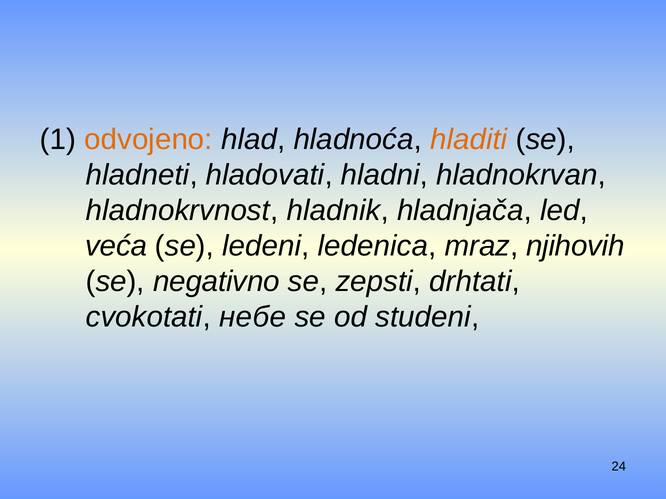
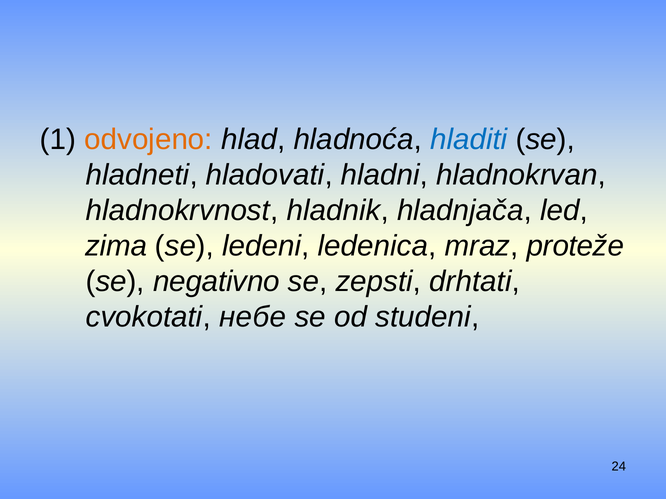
hladiti colour: orange -> blue (469, 140)
veća: veća -> zima (116, 246)
njihovih: njihovih -> proteže (575, 246)
